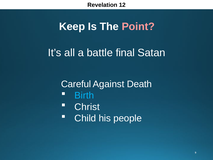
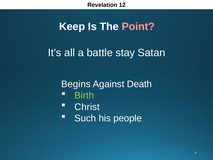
final: final -> stay (125, 53)
Careful: Careful -> Begins (76, 84)
Birth colour: light blue -> light green (84, 95)
Child: Child -> Such (85, 118)
